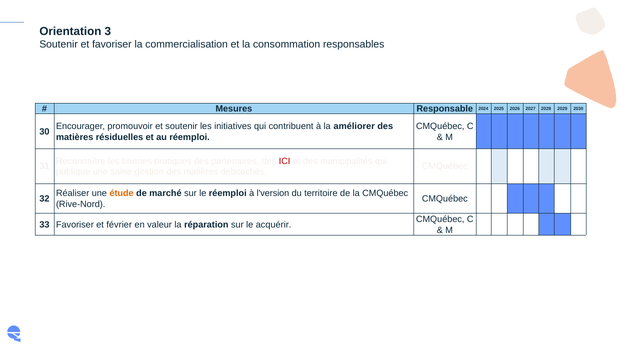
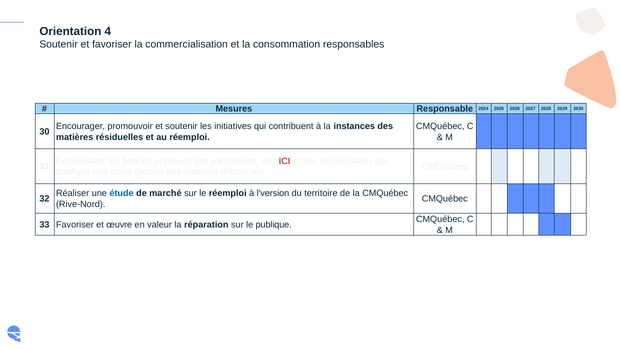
3: 3 -> 4 (108, 31)
améliorer: améliorer -> instances (354, 126)
étude colour: orange -> blue (122, 194)
février: février -> œuvre (119, 225)
le acquérir: acquérir -> publique (274, 225)
